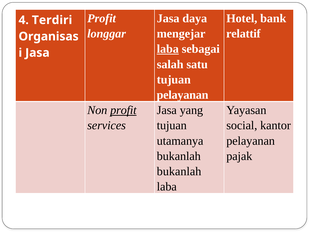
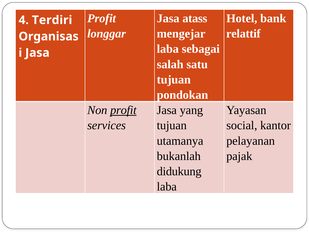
daya: daya -> atass (195, 18)
laba underline: present -> none (168, 49)
pelayanan: pelayanan -> pondokan (182, 95)
bukanlah: bukanlah -> didukung (179, 171)
